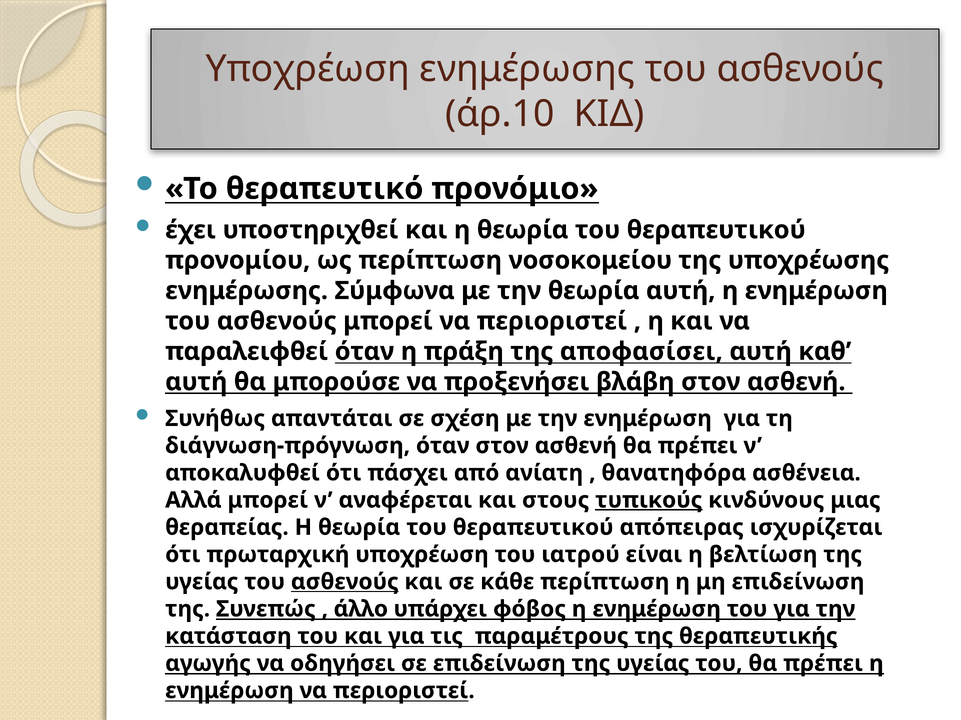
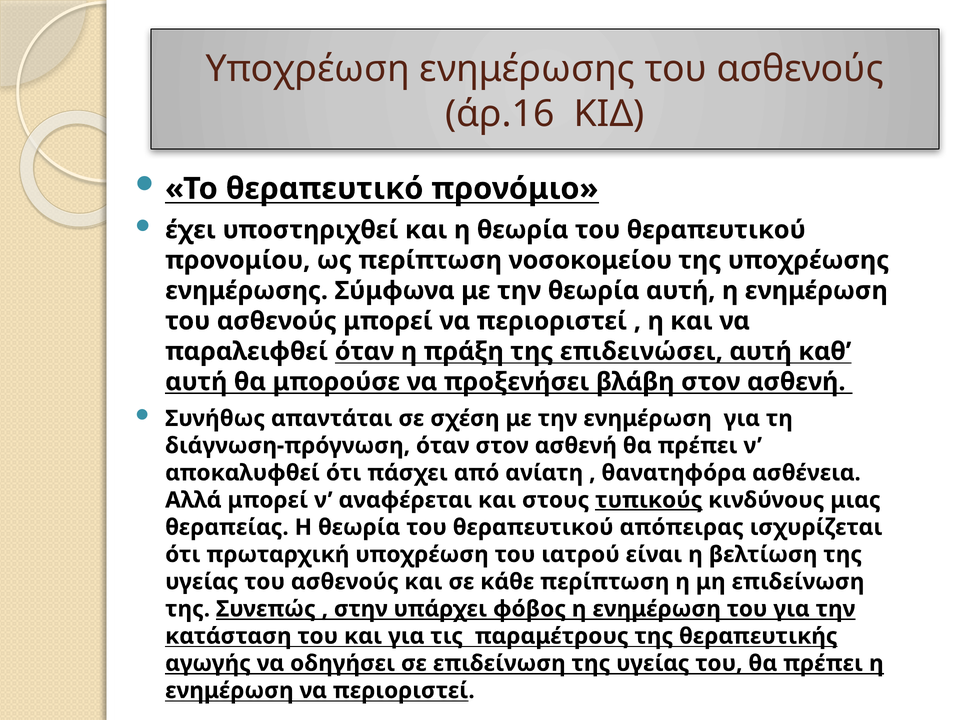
άρ.10: άρ.10 -> άρ.16 (500, 114)
αποφασίσει: αποφασίσει -> επιδεινώσει (641, 352)
ασθενούς underline: present -> none (345, 582)
άλλο: άλλο -> στην (361, 610)
